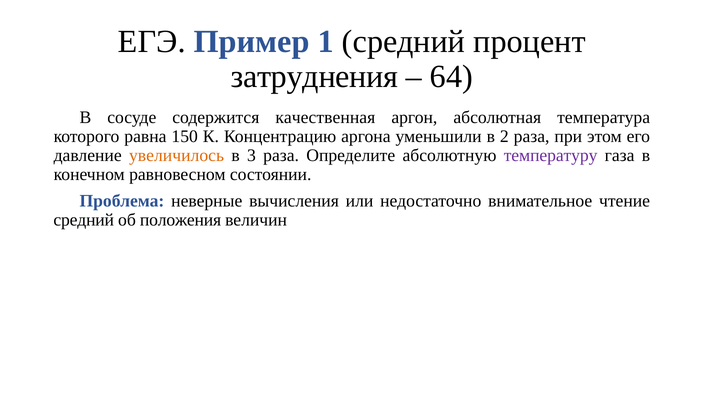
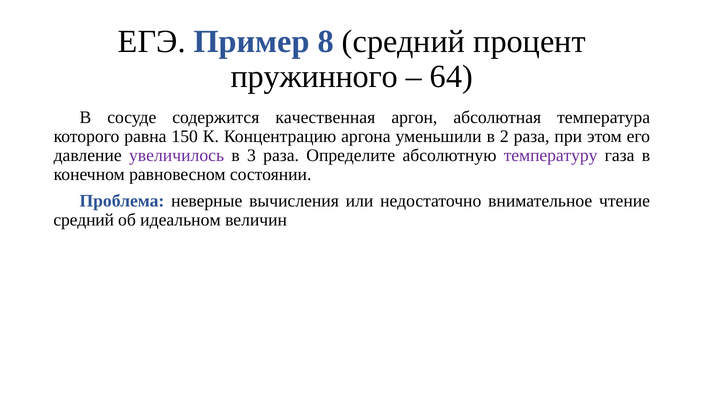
1: 1 -> 8 (326, 42)
затруднения: затруднения -> пружинного (314, 77)
увеличилось colour: orange -> purple (177, 155)
положения: положения -> идеальном (180, 220)
